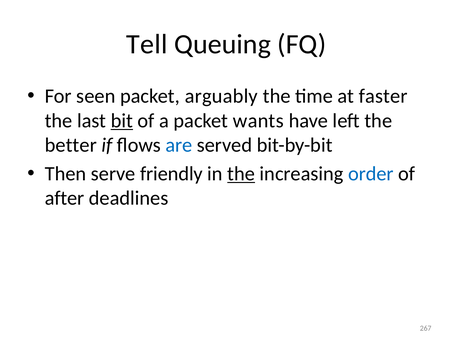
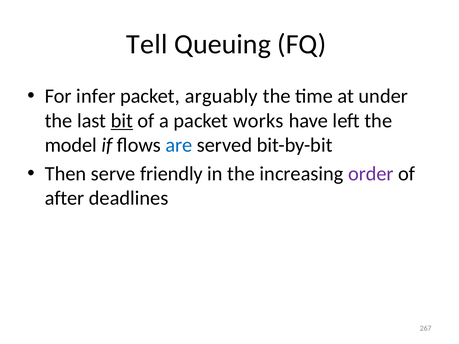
seen: seen -> infer (96, 96)
faster: faster -> under (383, 96)
wants: wants -> works (258, 121)
better: better -> model (71, 145)
the underline: present -> none (241, 174)
order colour: blue -> purple (371, 174)
